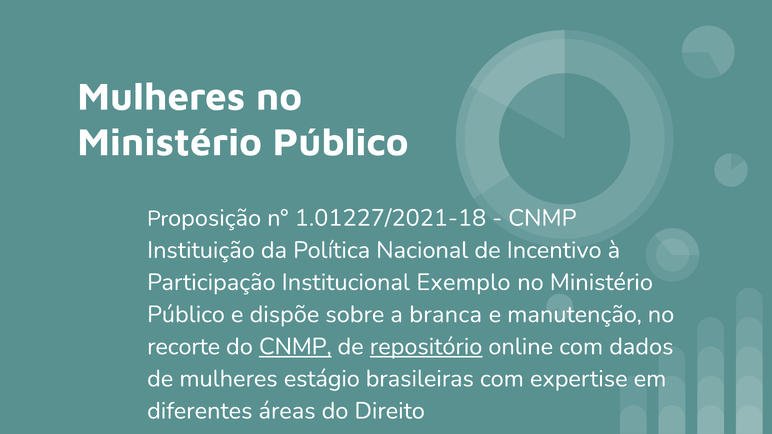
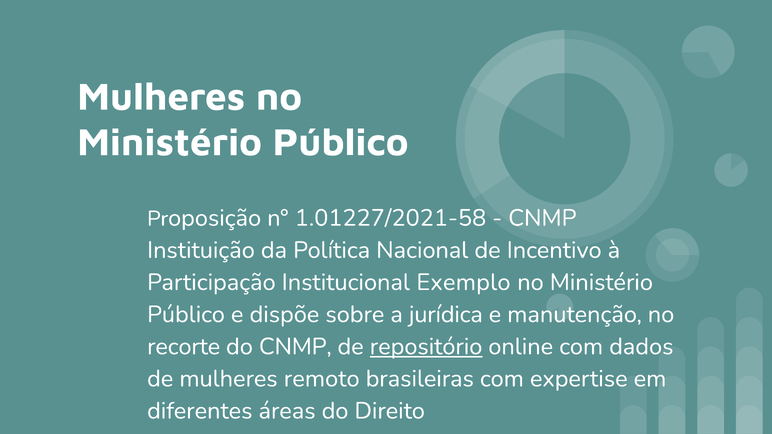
1.01227/2021-18: 1.01227/2021-18 -> 1.01227/2021-58 (390, 218)
branca: branca -> jurídica (446, 315)
CNMP underline: present -> none (295, 347)
estágio: estágio -> remoto (322, 379)
